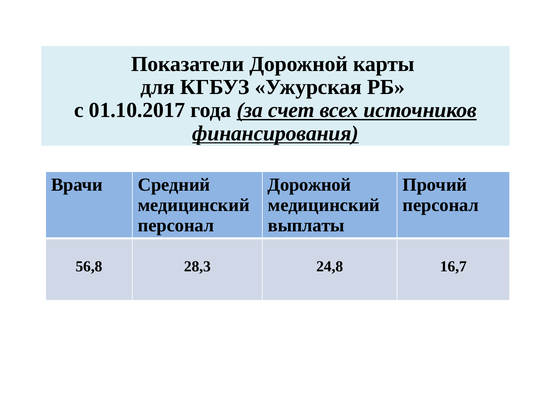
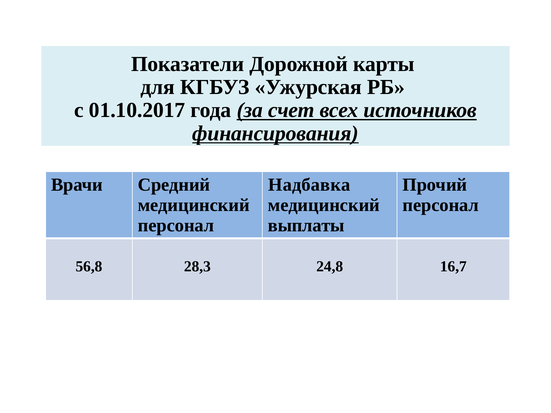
Дорожной: Дорожной -> Надбавка (309, 185)
